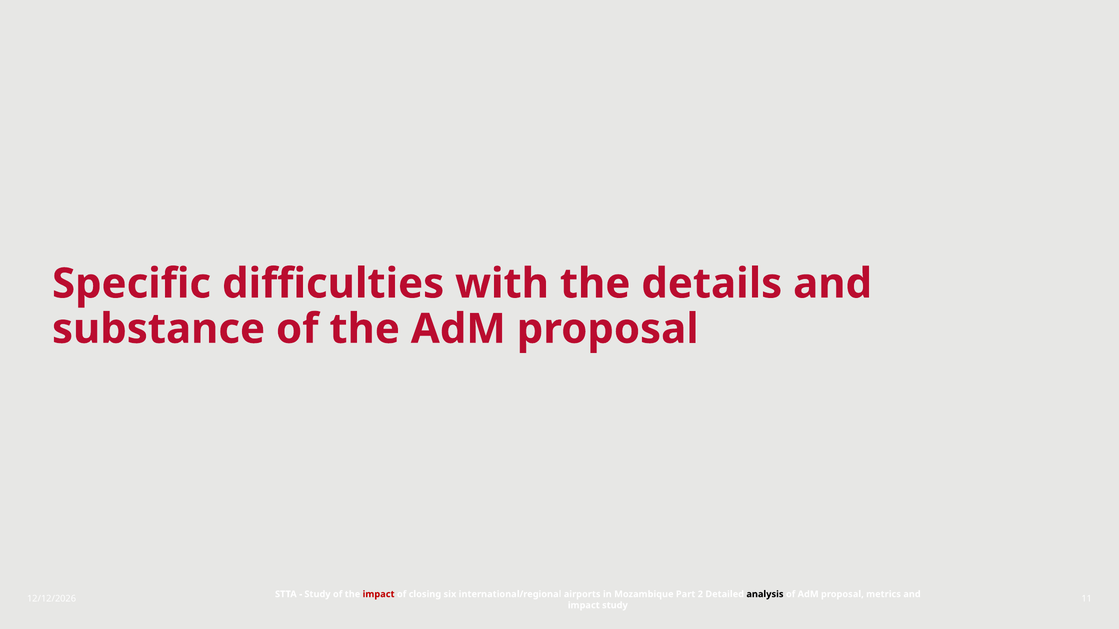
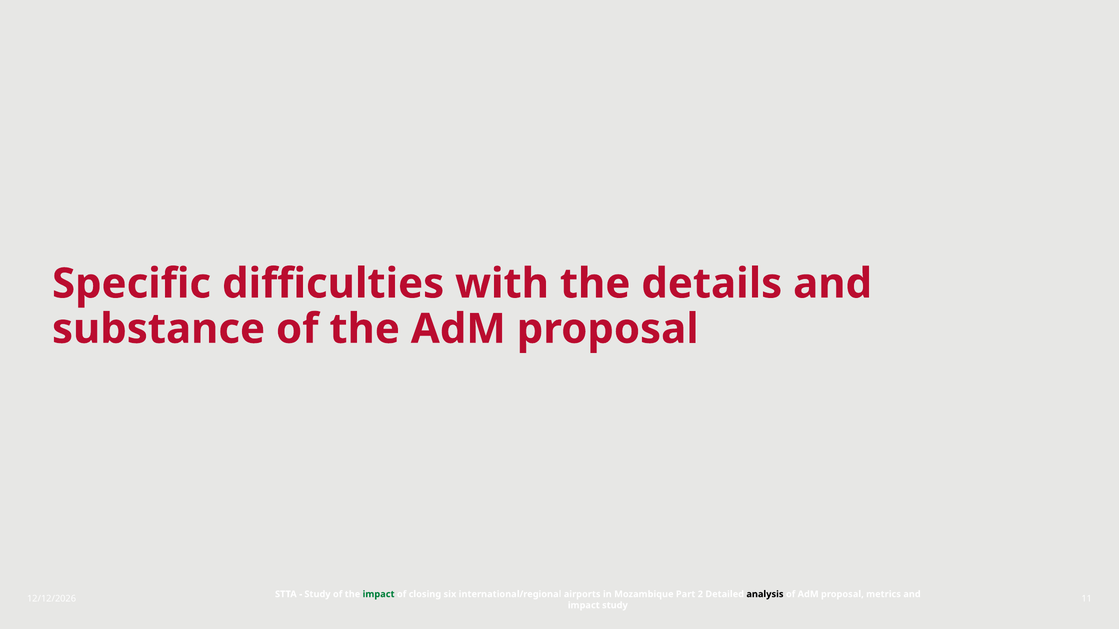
impact colour: red -> green (379, 595)
